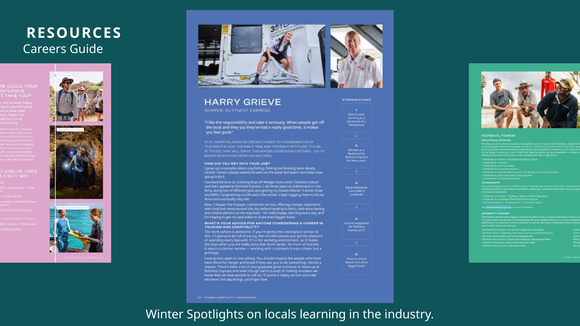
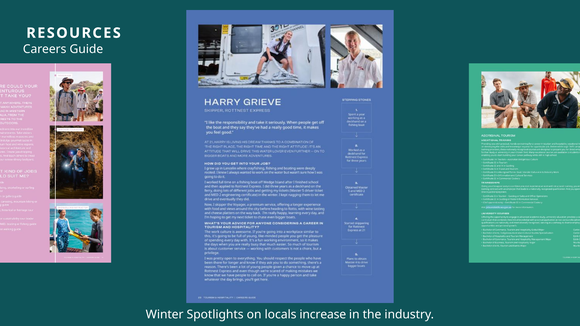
learning: learning -> increase (323, 315)
